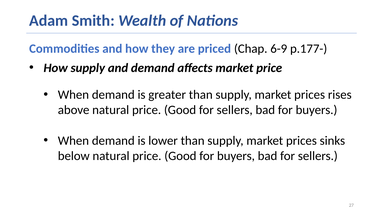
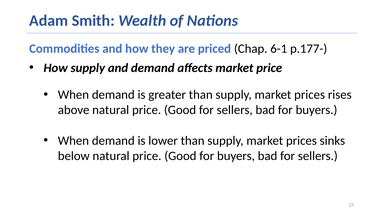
6-9: 6-9 -> 6-1 (279, 49)
